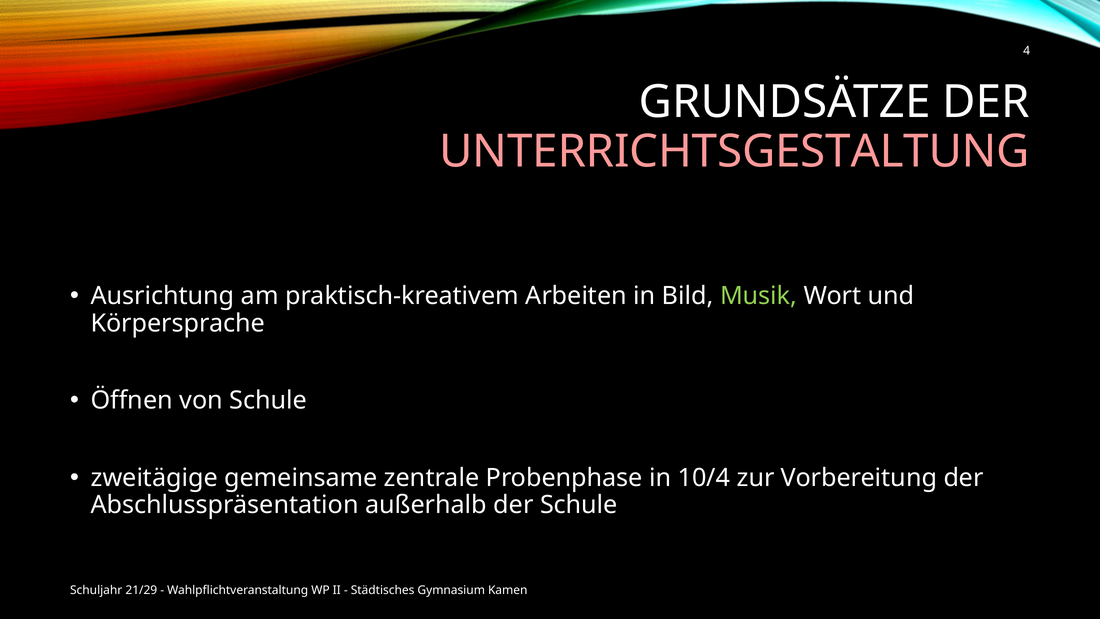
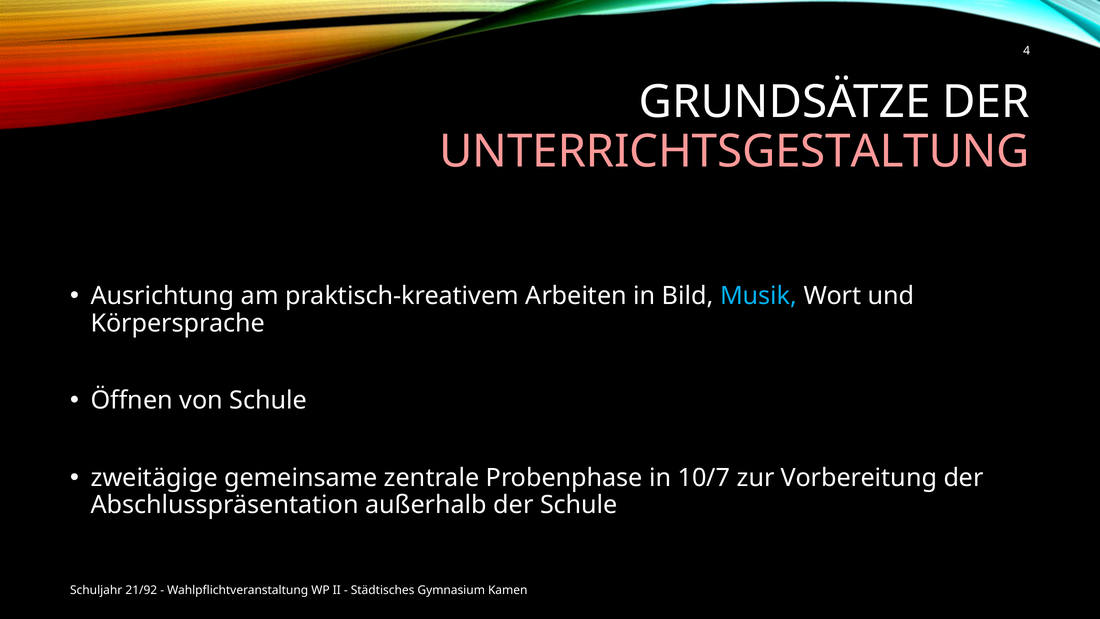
Musik colour: light green -> light blue (759, 296)
10/4: 10/4 -> 10/7 (704, 478)
21/29: 21/29 -> 21/92 (141, 590)
